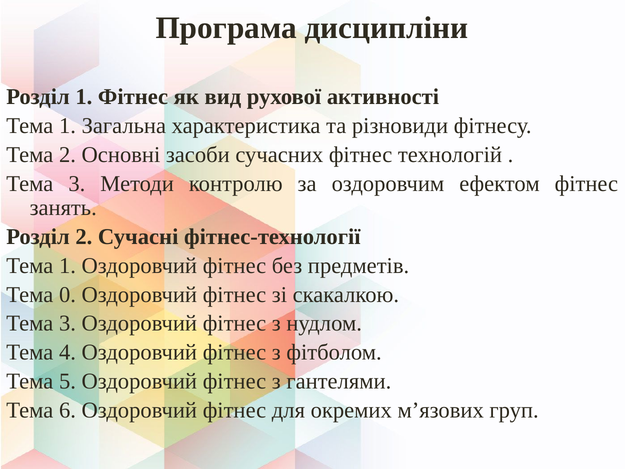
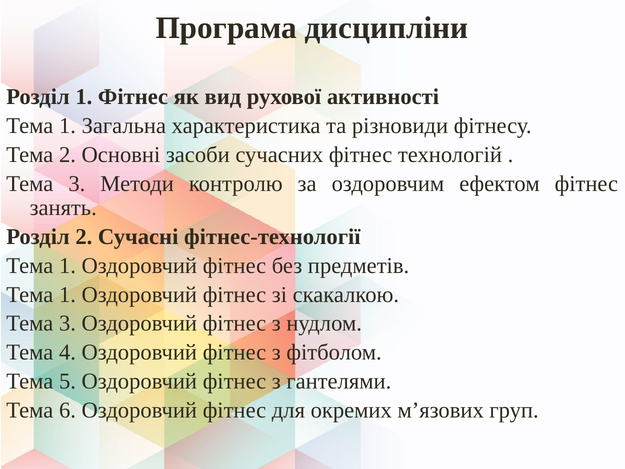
0: 0 -> 1 (67, 294)
